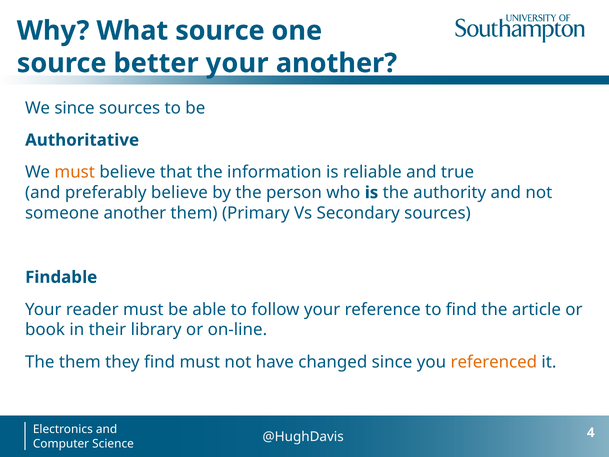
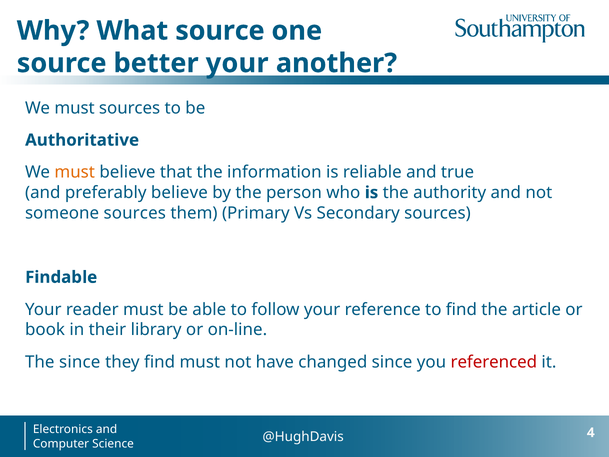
since: since -> must (75, 108)
someone another: another -> sources (135, 213)
The them: them -> since (80, 362)
referenced colour: orange -> red (494, 362)
